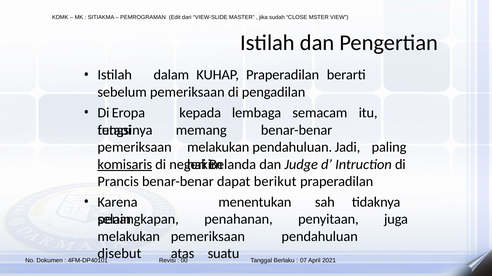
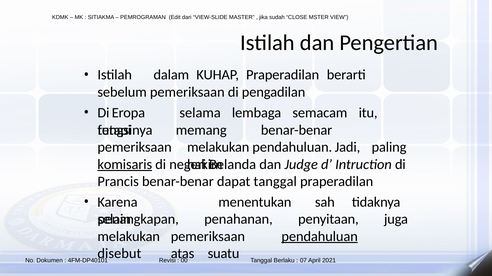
kepada: kepada -> selama (200, 113)
dapat berikut: berikut -> tanggal (275, 182)
pendahuluan underline: none -> present (320, 237)
